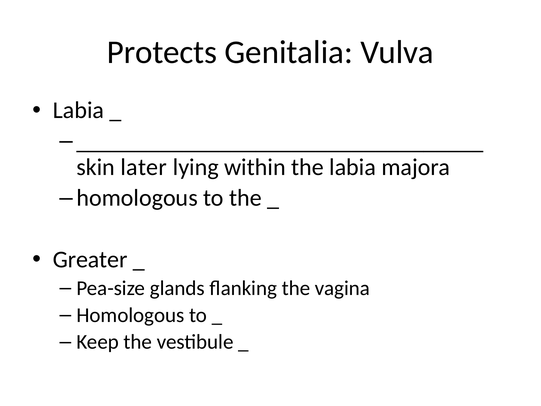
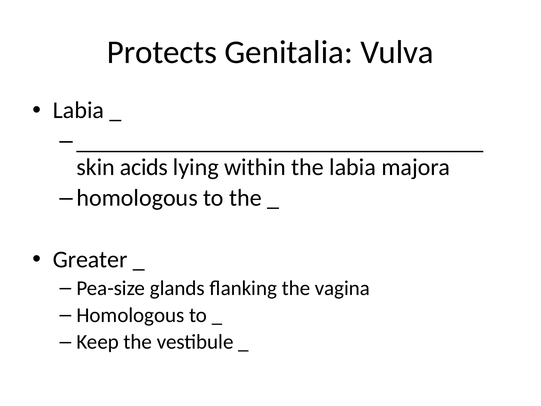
later: later -> acids (144, 167)
